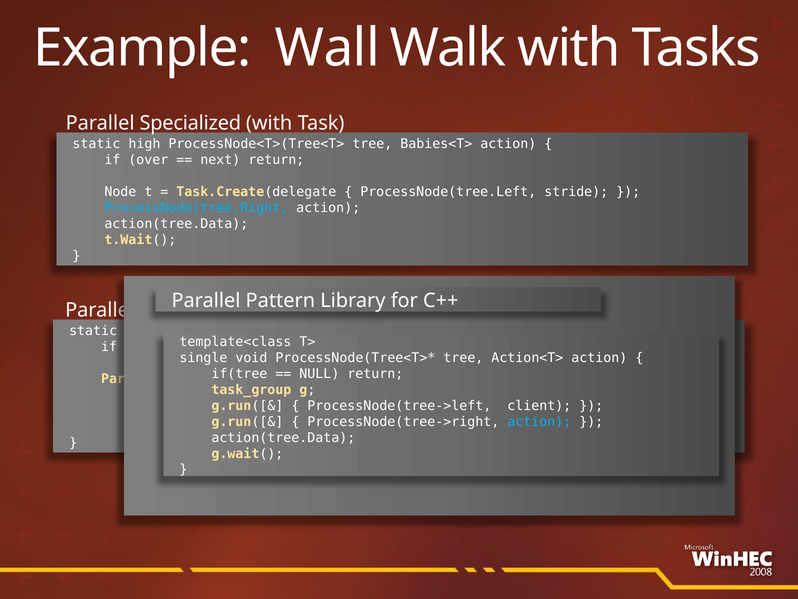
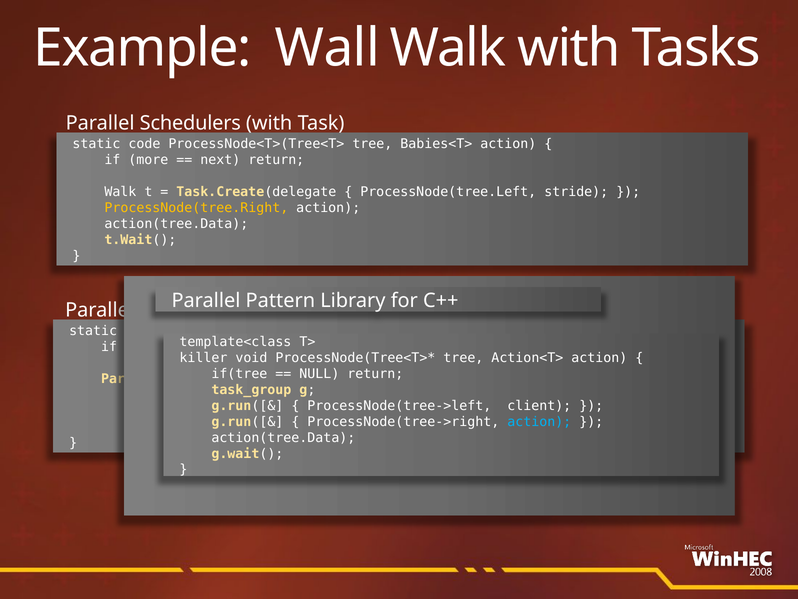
Specialized: Specialized -> Schedulers (190, 123)
high: high -> code (144, 144)
over: over -> more (148, 160)
Node: Node -> Walk (120, 192)
ProcessNode(tree.Right colour: light blue -> yellow (196, 208)
single: single -> killer (203, 357)
